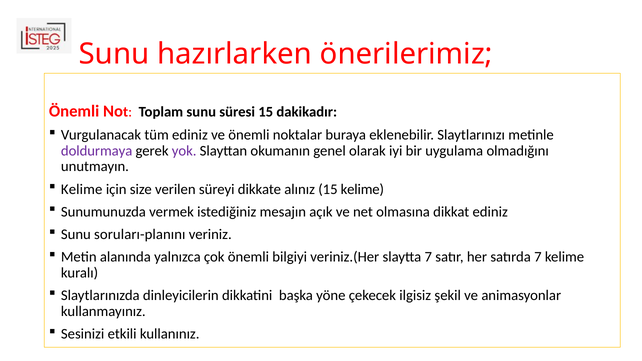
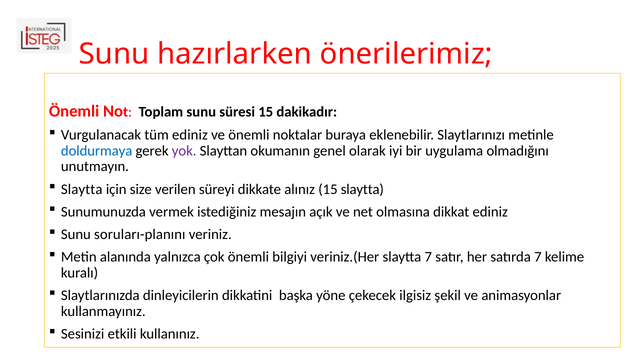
doldurmaya colour: purple -> blue (97, 151)
Kelime: Kelime -> Slaytta (82, 189)
15 kelime: kelime -> slaytta (362, 189)
